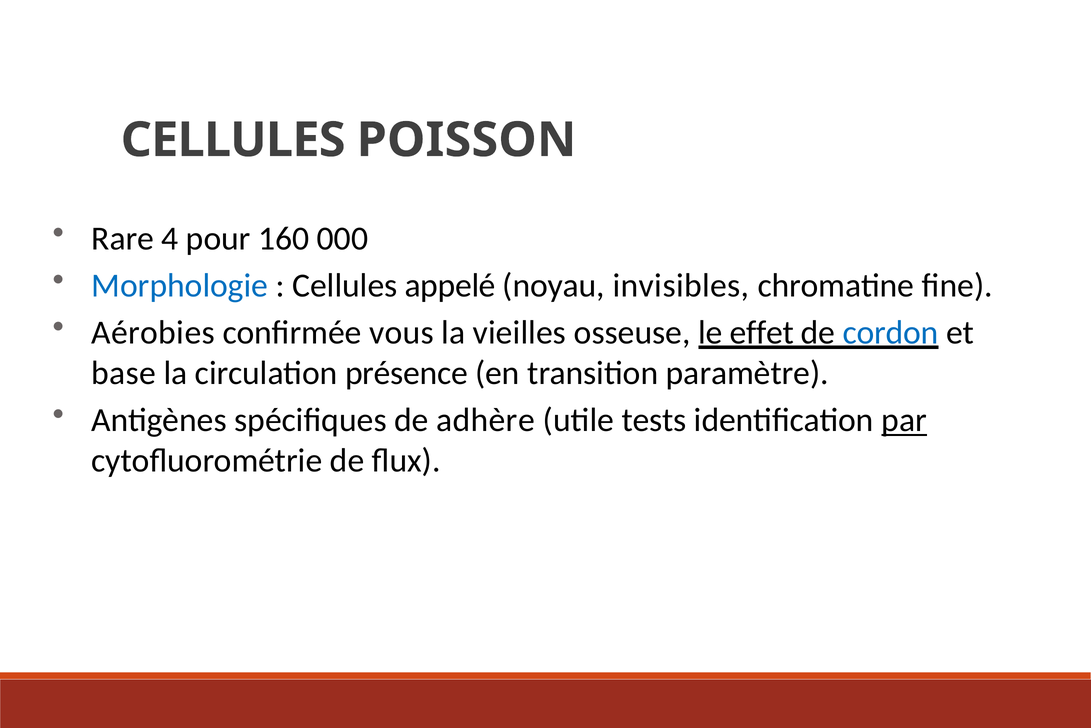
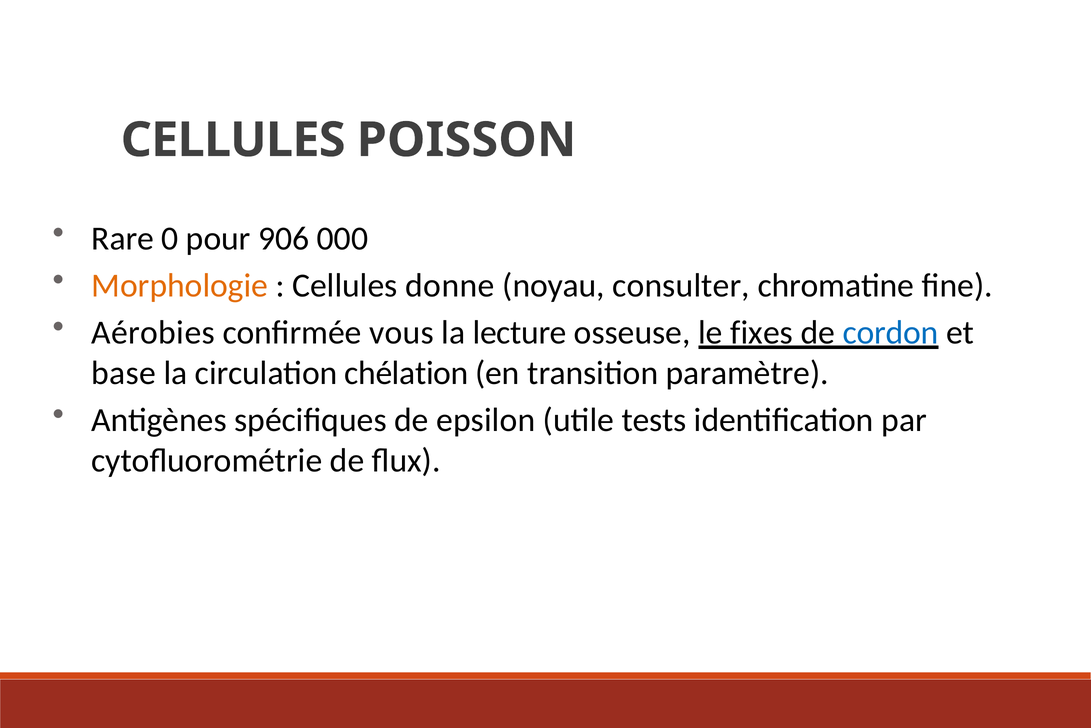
4: 4 -> 0 (170, 238)
160: 160 -> 906 (284, 238)
Morphologie colour: blue -> orange (180, 285)
appelé: appelé -> donne (450, 285)
invisibles: invisibles -> consulter (681, 285)
vieilles: vieilles -> lecture (520, 332)
effet: effet -> fixes (762, 332)
présence: présence -> chélation (406, 373)
adhère: adhère -> epsilon (486, 420)
par underline: present -> none (904, 420)
